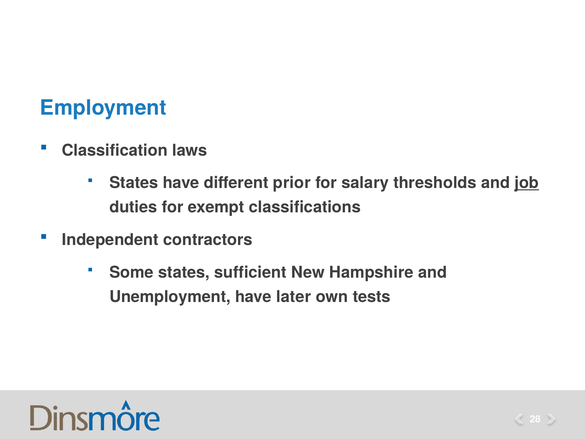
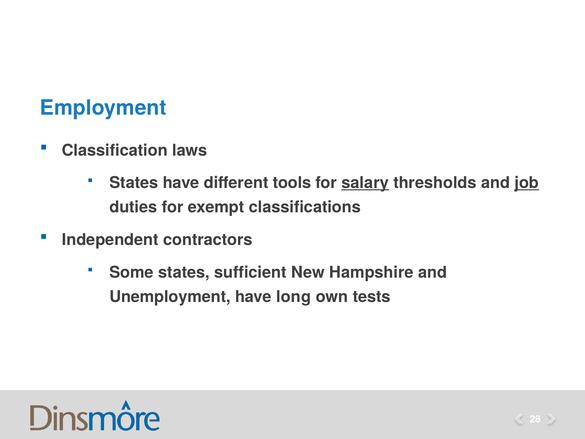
prior: prior -> tools (292, 183)
salary underline: none -> present (365, 183)
later: later -> long (294, 297)
